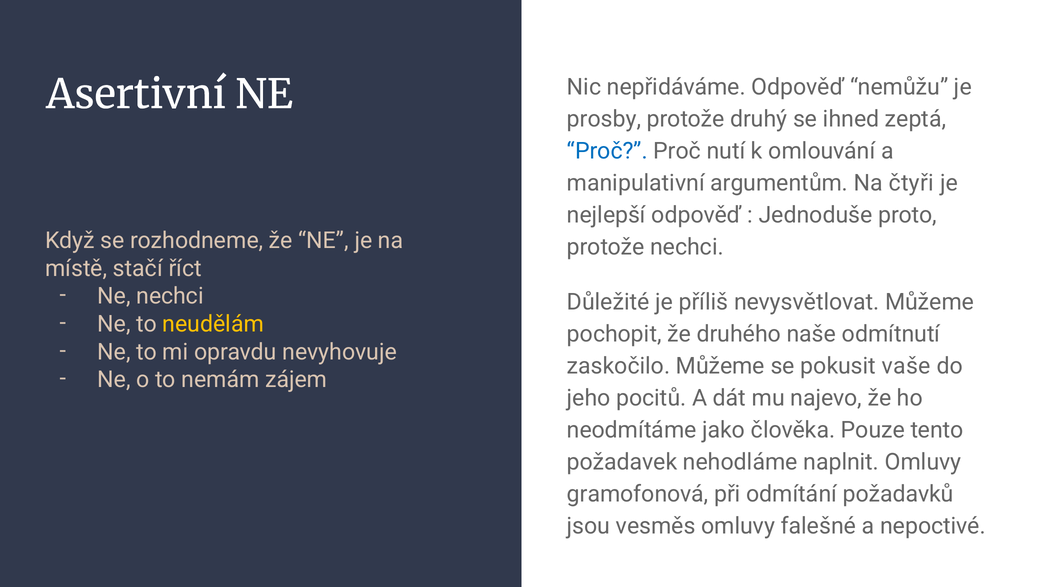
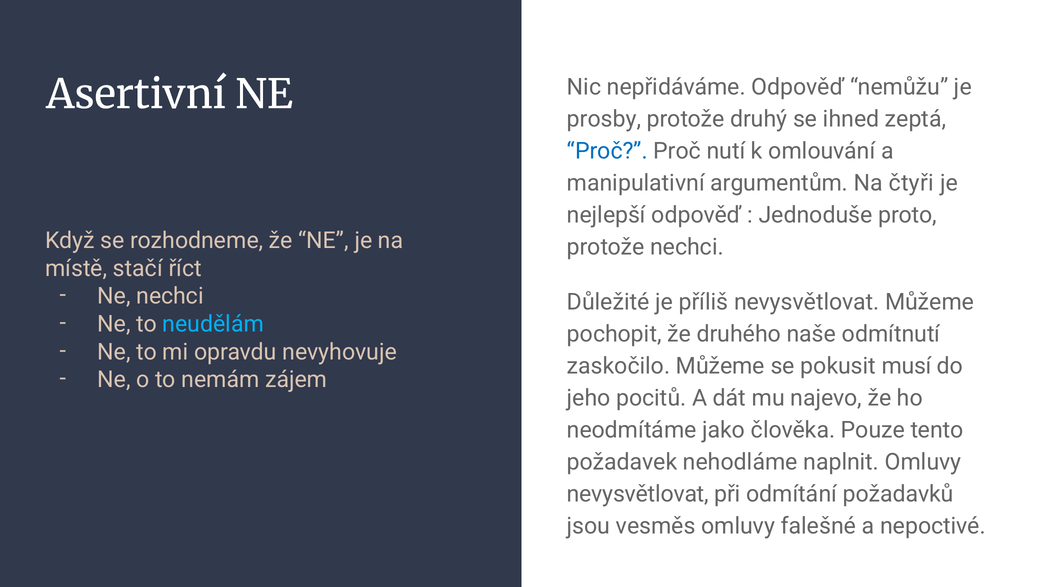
neudělám colour: yellow -> light blue (213, 324)
vaše: vaše -> musí (907, 366)
gramofonová: gramofonová -> nevysvětlovat (638, 494)
